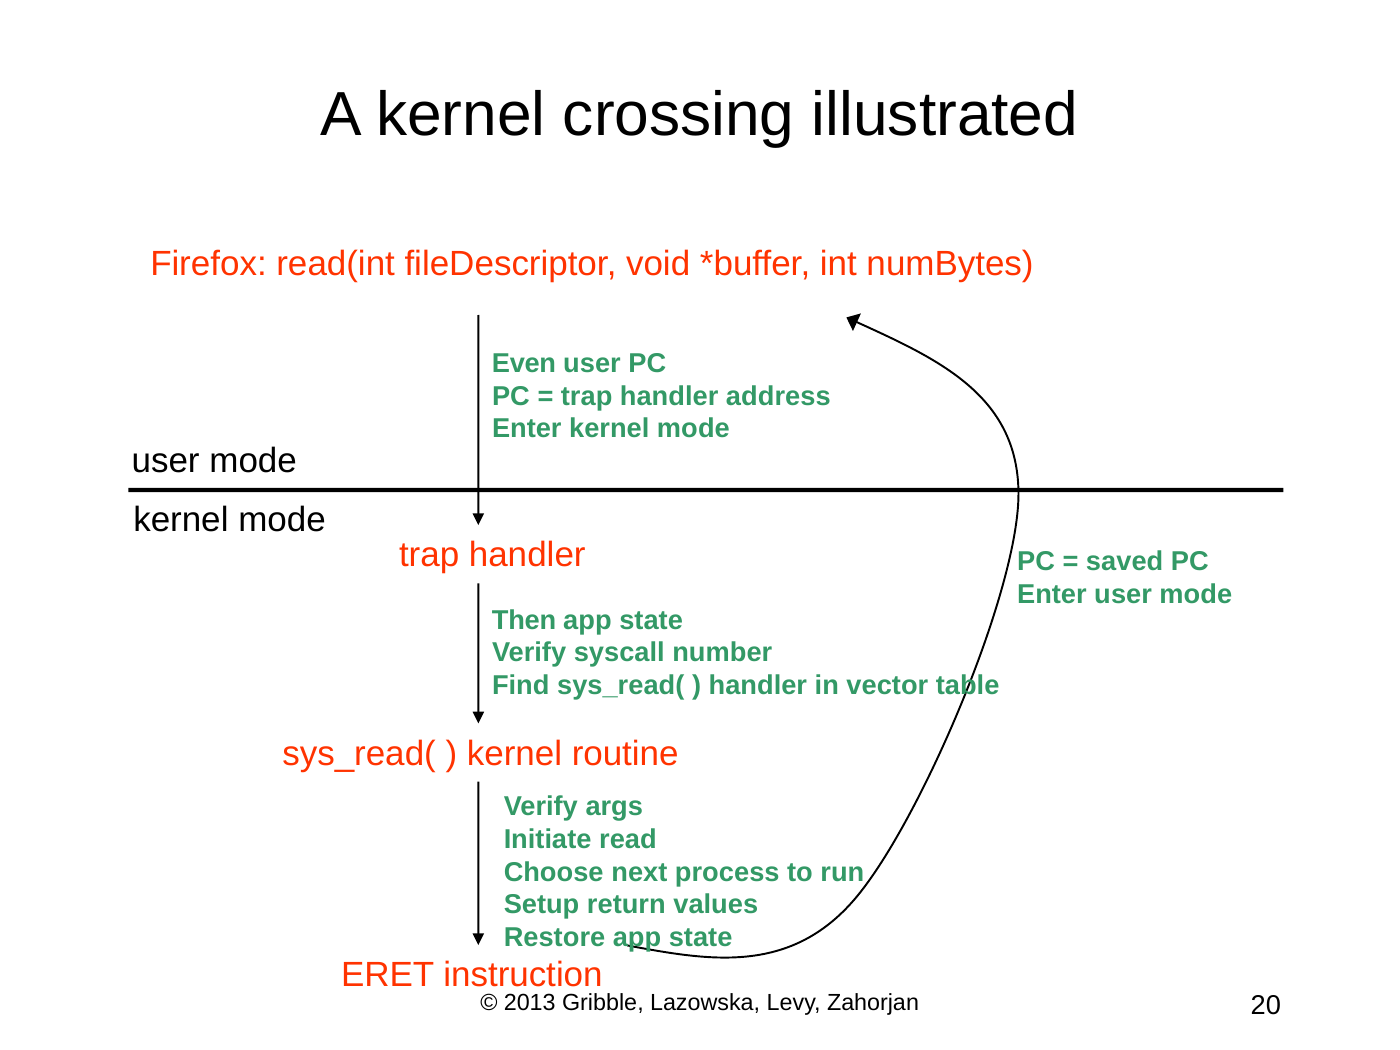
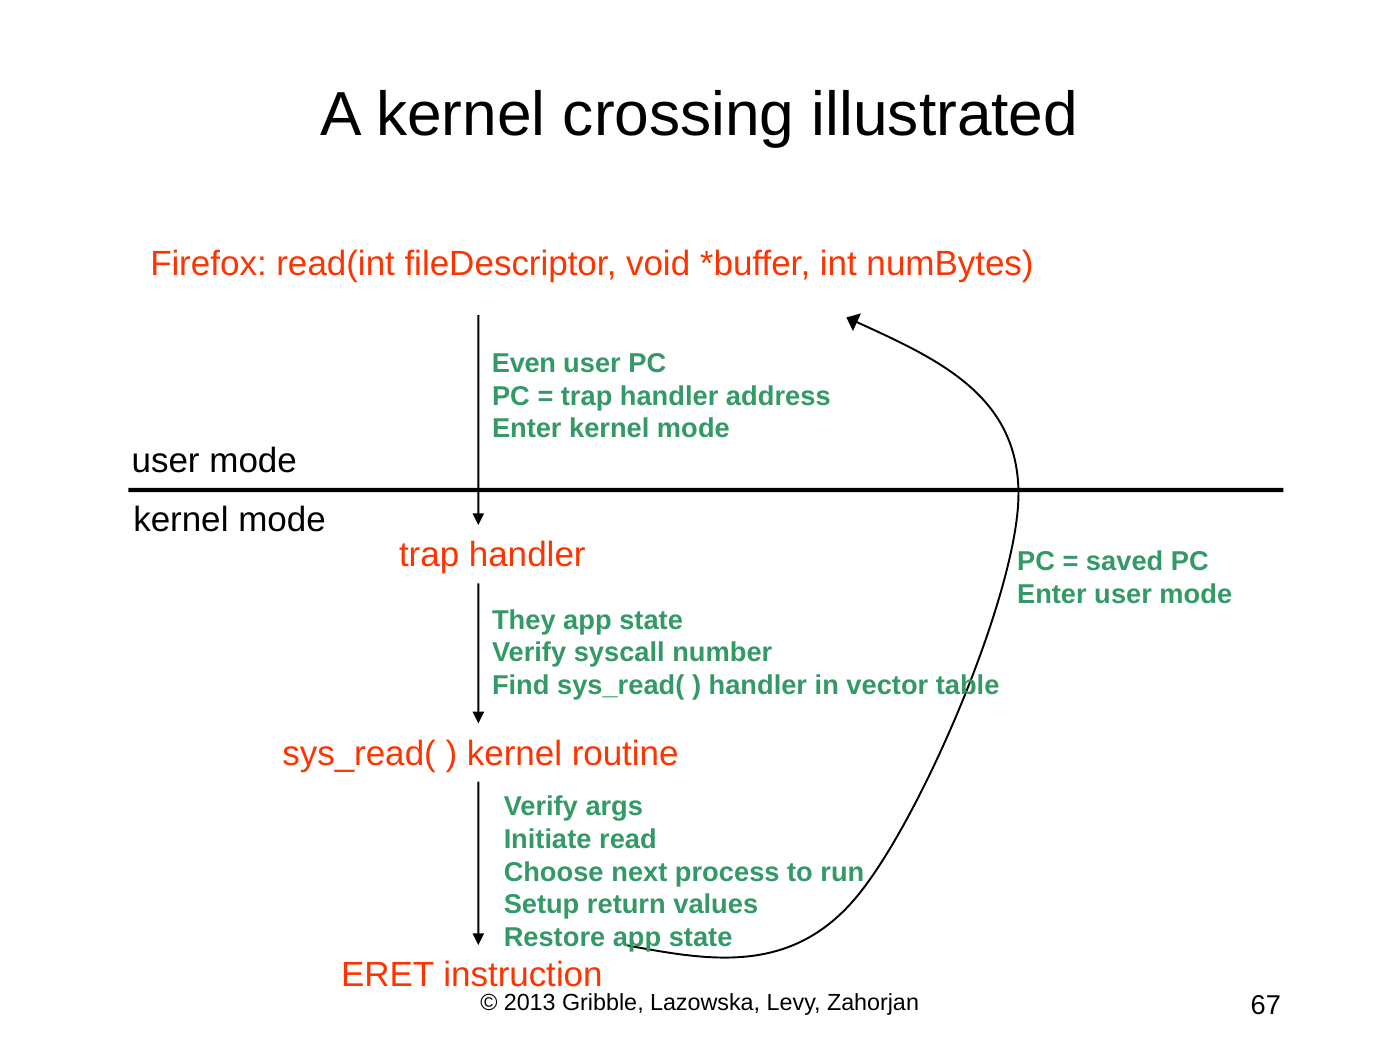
Then: Then -> They (524, 620)
20: 20 -> 67 (1266, 1005)
